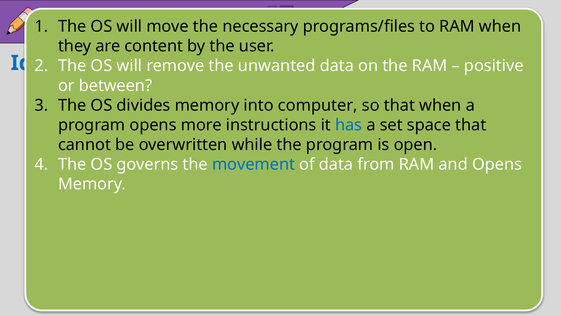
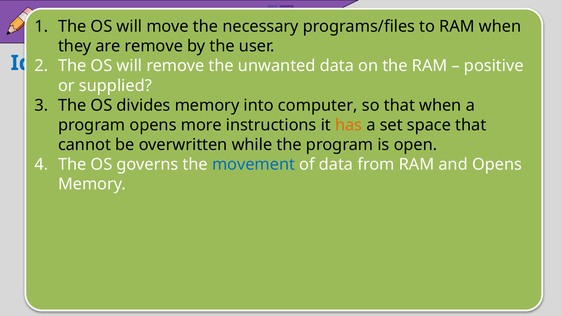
are content: content -> remove (154, 46)
between: between -> supplied (115, 85)
has colour: blue -> orange (349, 125)
